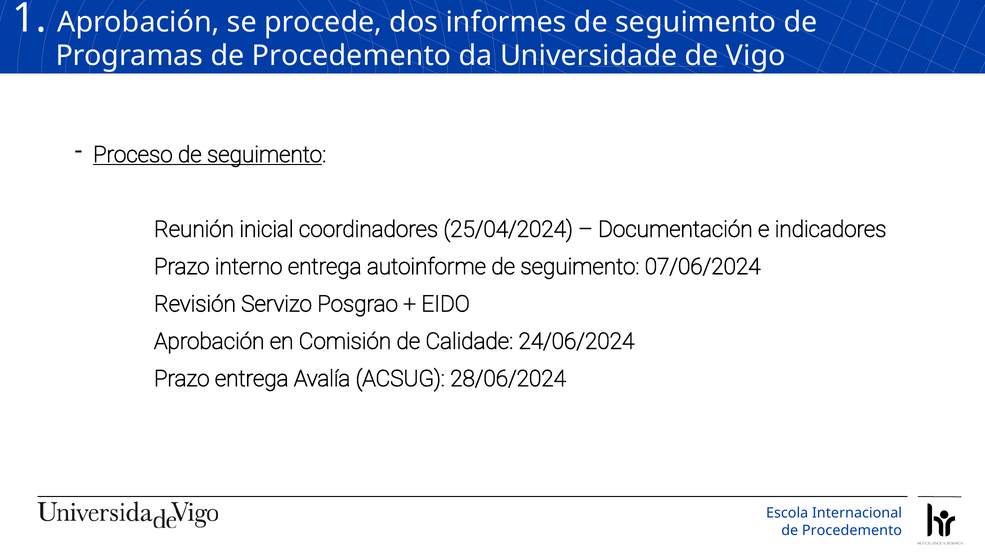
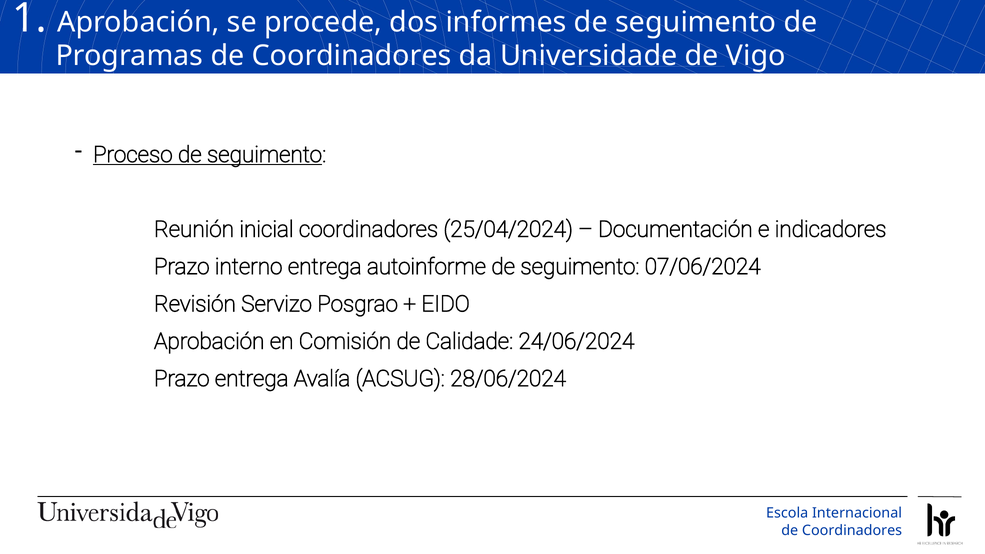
Programas de Procedemento: Procedemento -> Coordinadores (352, 56)
Procedemento: Procedemento -> Coordinadores (852, 530)
